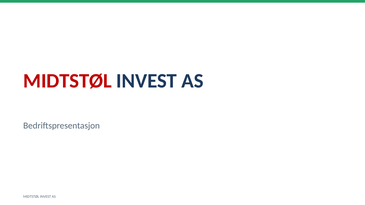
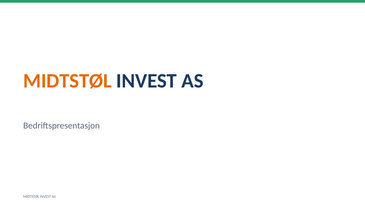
MIDTSTØL colour: red -> orange (67, 81)
